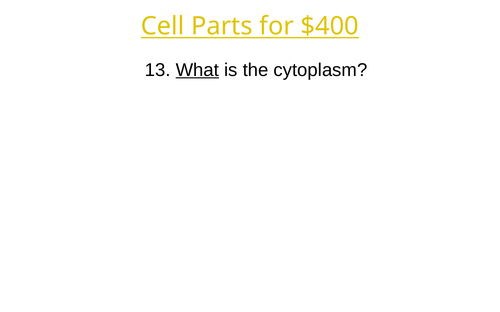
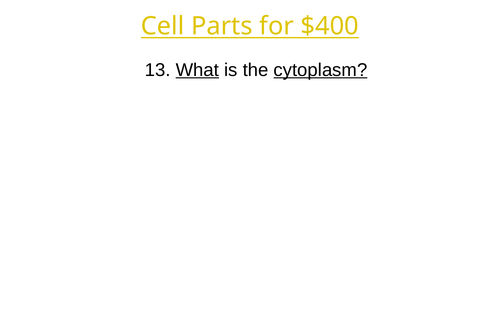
cytoplasm underline: none -> present (320, 70)
